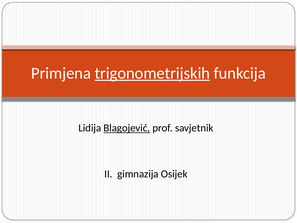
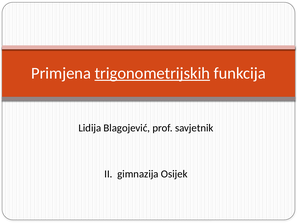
Blagojević underline: present -> none (127, 128)
